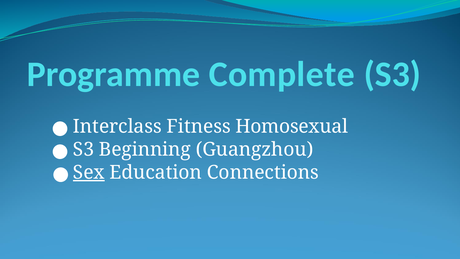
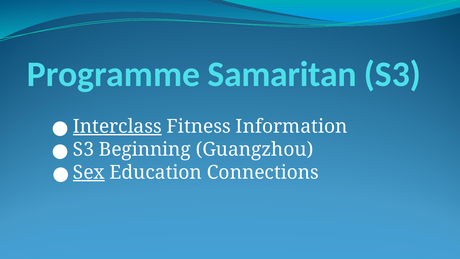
Complete: Complete -> Samaritan (282, 74)
Interclass underline: none -> present (117, 126)
Homosexual: Homosexual -> Information (292, 126)
